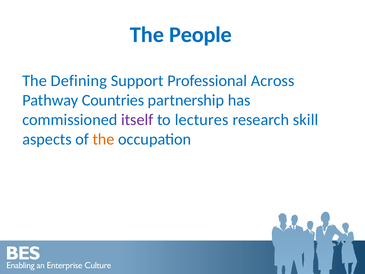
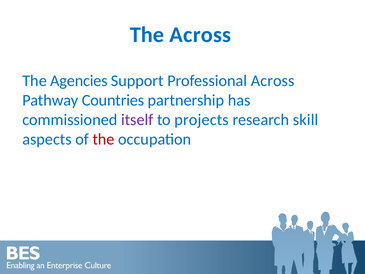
The People: People -> Across (200, 35)
Defining: Defining -> Agencies (79, 81)
lectures: lectures -> projects (202, 120)
the colour: orange -> red (104, 139)
